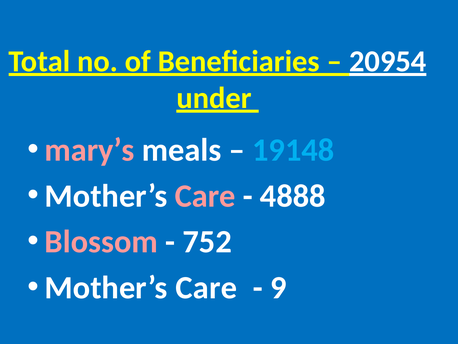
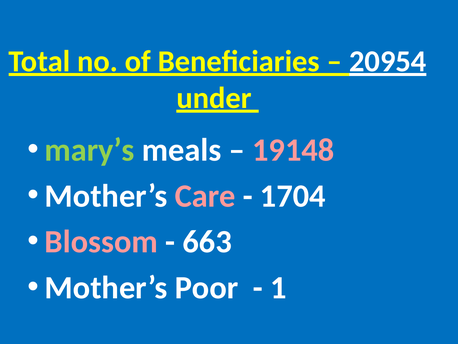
mary’s colour: pink -> light green (90, 150)
19148 colour: light blue -> pink (293, 150)
4888: 4888 -> 1704 (293, 196)
752: 752 -> 663 (207, 242)
Care: Care -> Poor (207, 287)
9: 9 -> 1 (278, 287)
